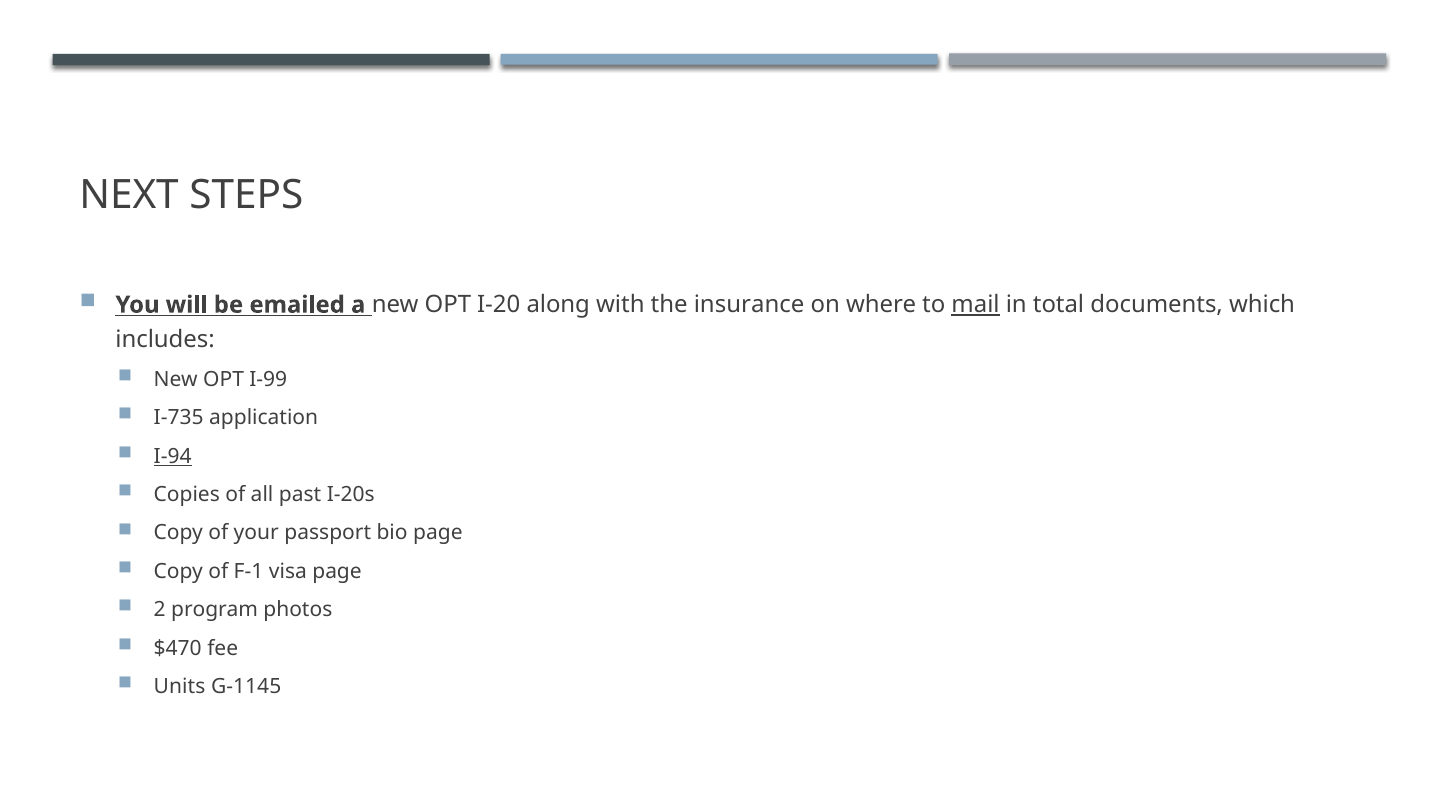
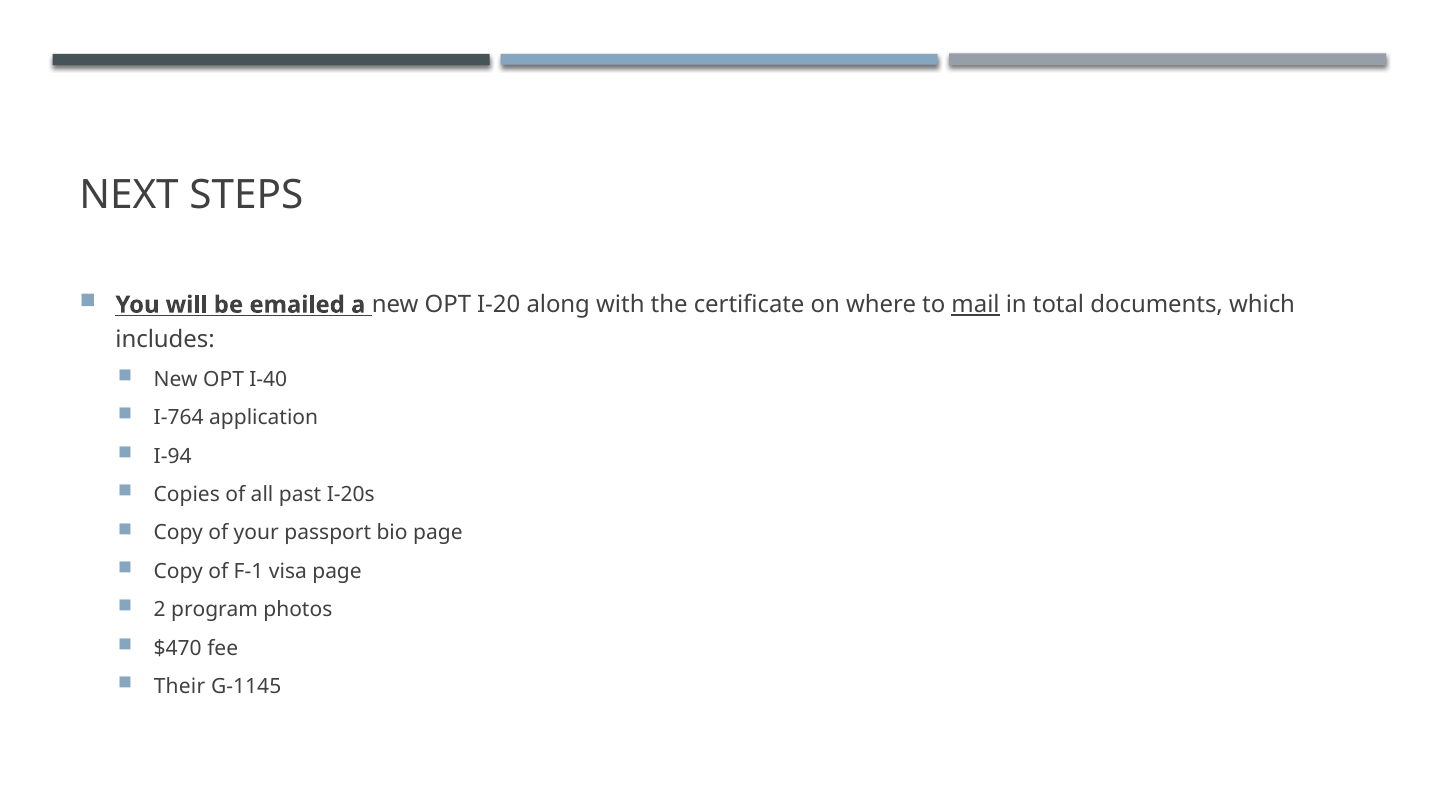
insurance: insurance -> certificate (749, 305)
I-99: I-99 -> I-40 (268, 379)
I-735: I-735 -> I-764 (179, 418)
I-94 underline: present -> none (173, 456)
Units: Units -> Their (180, 687)
